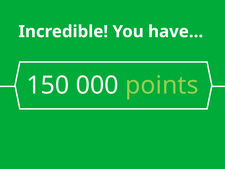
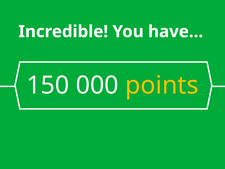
points colour: light green -> yellow (162, 85)
